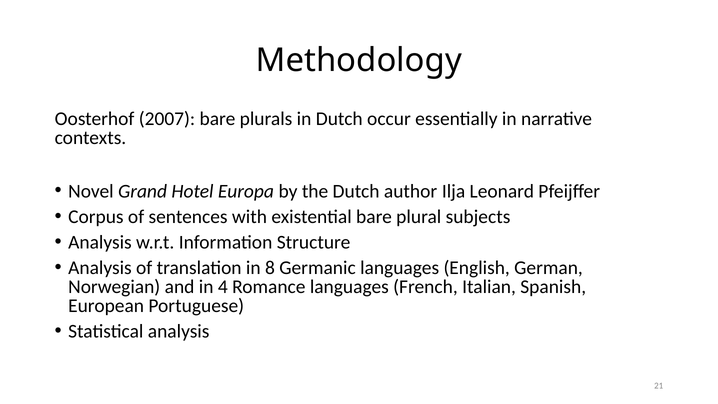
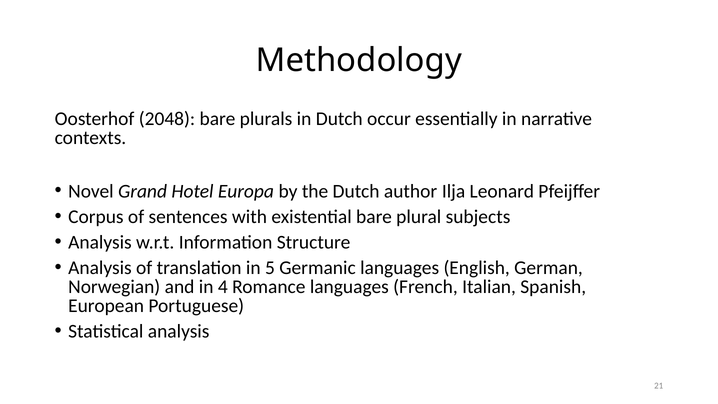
2007: 2007 -> 2048 (167, 119)
8: 8 -> 5 (270, 268)
